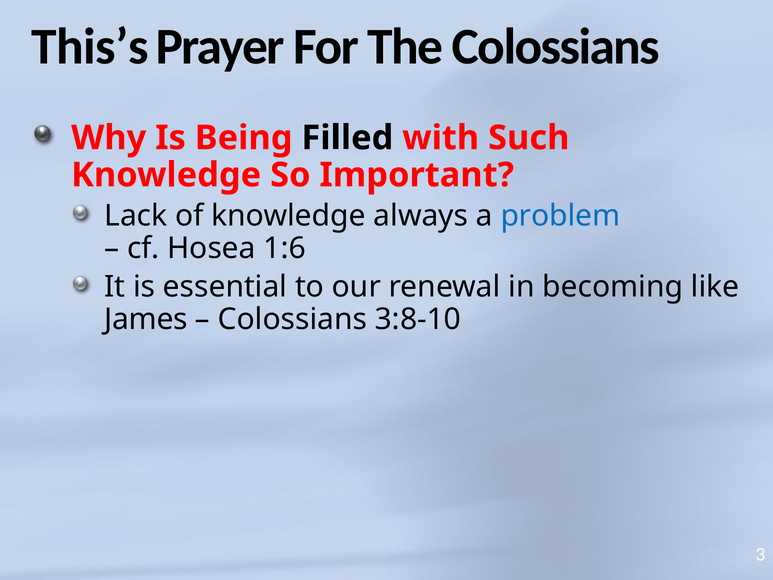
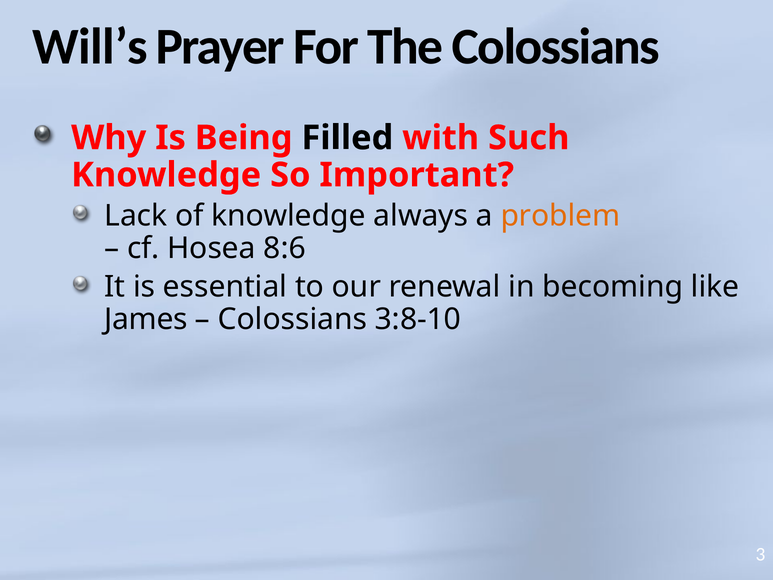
This’s: This’s -> Will’s (90, 47)
problem colour: blue -> orange (560, 216)
1:6: 1:6 -> 8:6 (285, 248)
